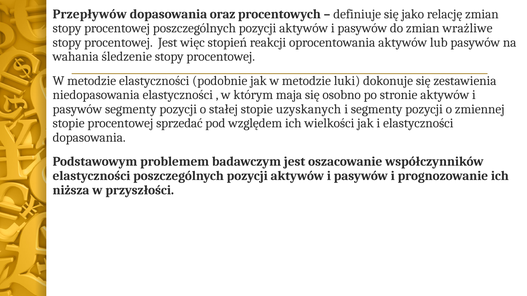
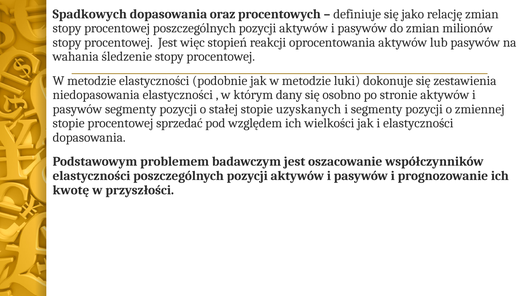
Przepływów: Przepływów -> Spadkowych (90, 14)
wrażliwe: wrażliwe -> milionów (468, 28)
maja: maja -> dany (289, 95)
niższa: niższa -> kwotę (71, 190)
